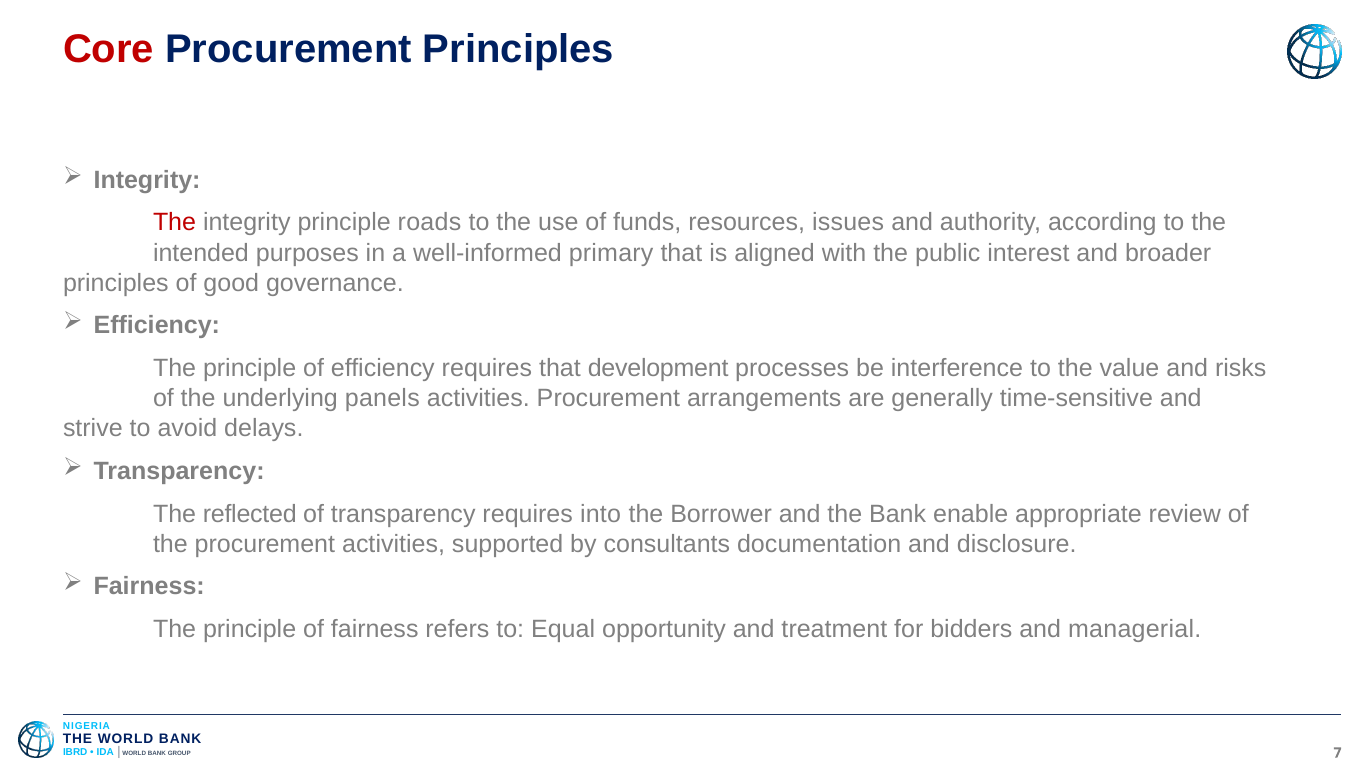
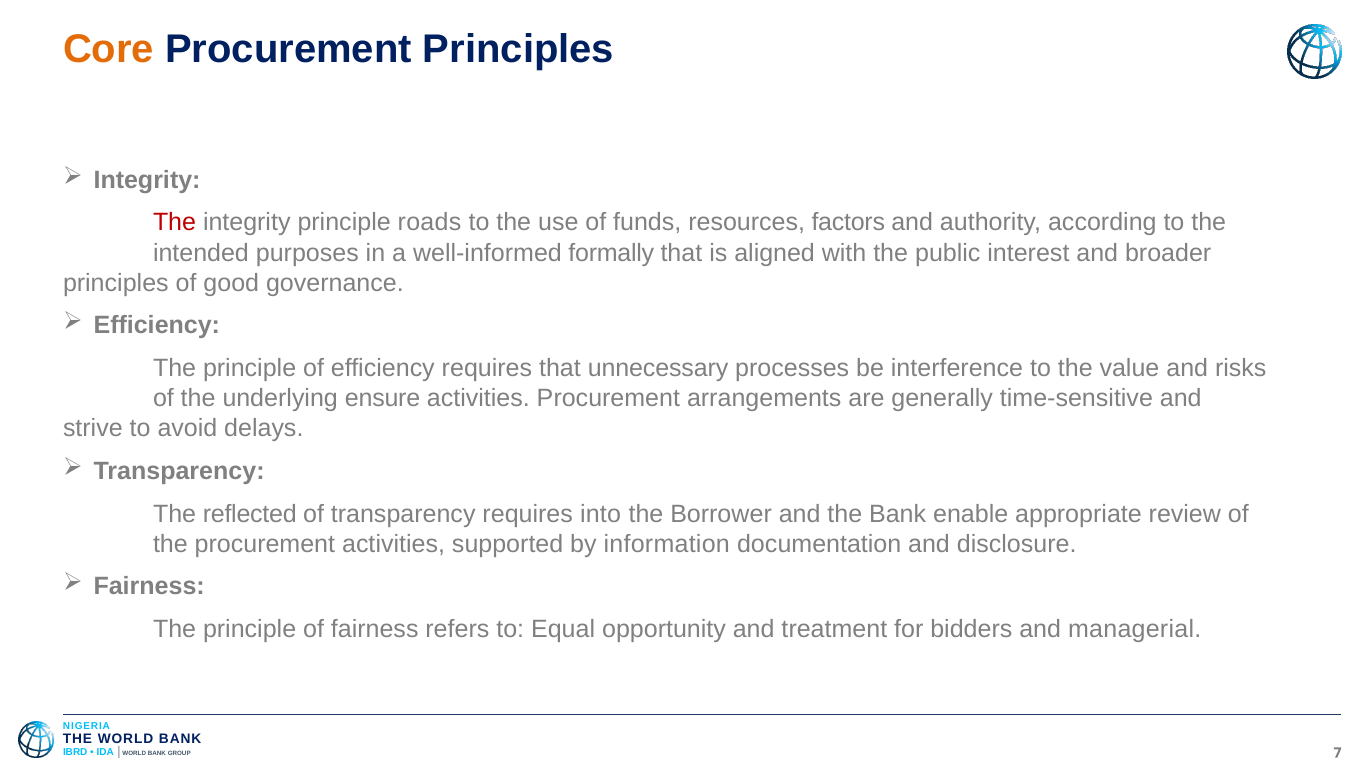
Core colour: red -> orange (109, 50)
issues: issues -> factors (848, 223)
primary: primary -> formally (611, 253)
development: development -> unnecessary (658, 368)
panels: panels -> ensure (383, 398)
consultants: consultants -> information (667, 544)
